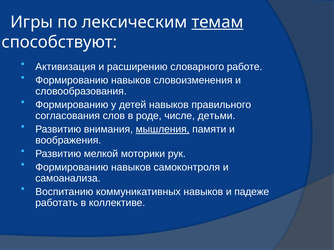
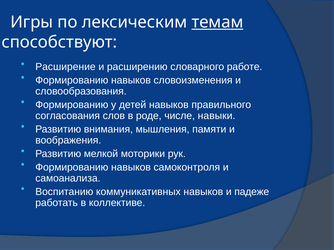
Активизация: Активизация -> Расширение (65, 67)
детьми: детьми -> навыки (217, 116)
мышления underline: present -> none (163, 130)
